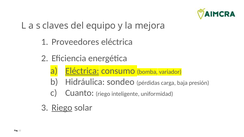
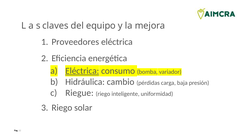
sondeo: sondeo -> cambio (121, 82)
Cuanto: Cuanto -> Riegue (79, 93)
Riego underline: present -> none (62, 108)
